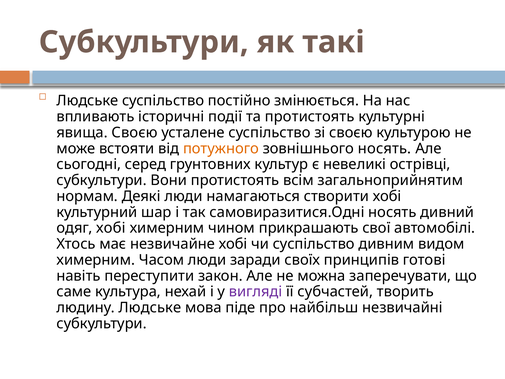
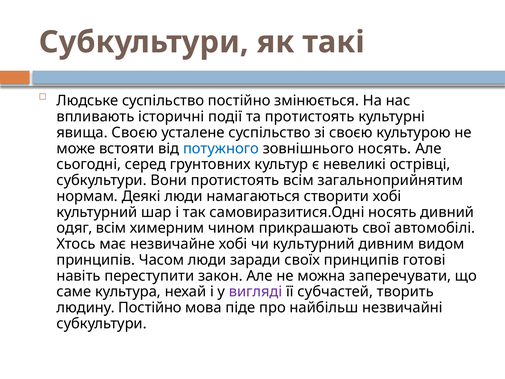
потужного colour: orange -> blue (221, 148)
одяг хобі: хобі -> всім (111, 228)
чи суспільство: суспільство -> культурний (314, 244)
химерним: химерним -> принципів (96, 260)
людину Людське: Людське -> Постійно (150, 308)
